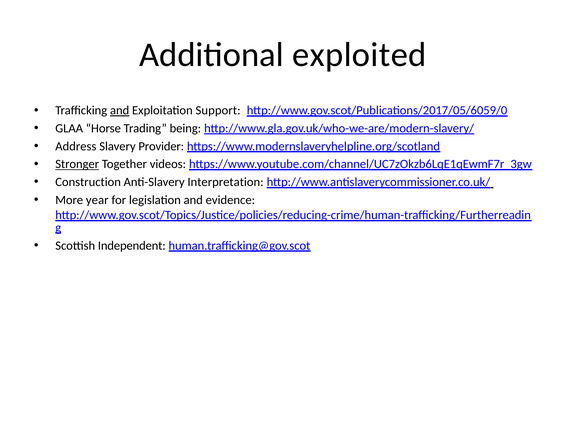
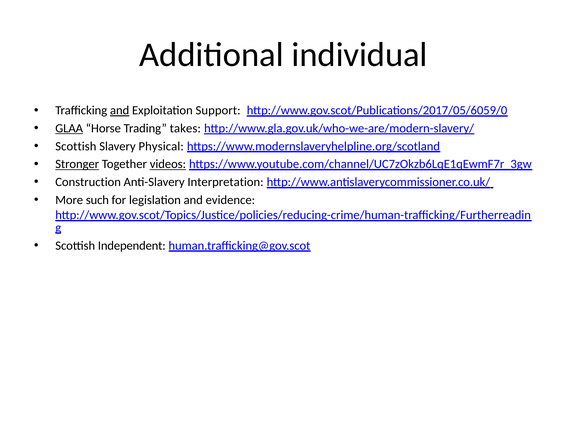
exploited: exploited -> individual (360, 55)
GLAA underline: none -> present (69, 128)
being: being -> takes (185, 128)
Address: Address -> Scottish (76, 146)
Provider: Provider -> Physical (161, 146)
videos underline: none -> present (168, 164)
year: year -> such (97, 200)
